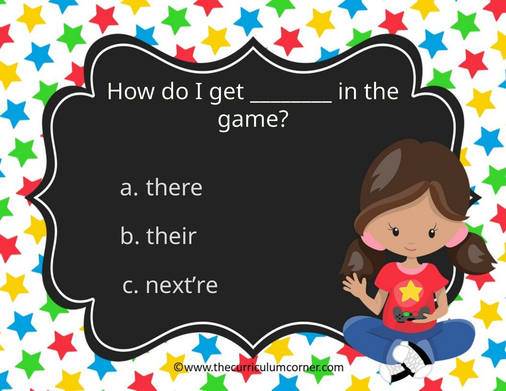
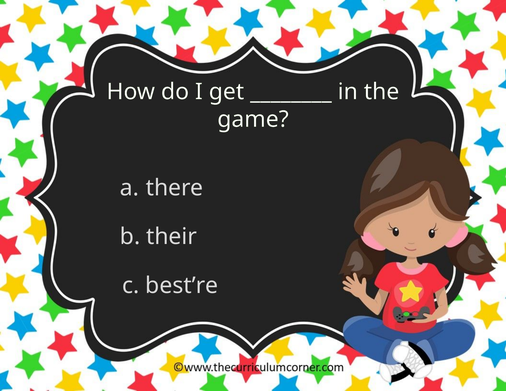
next’re: next’re -> best’re (182, 285)
